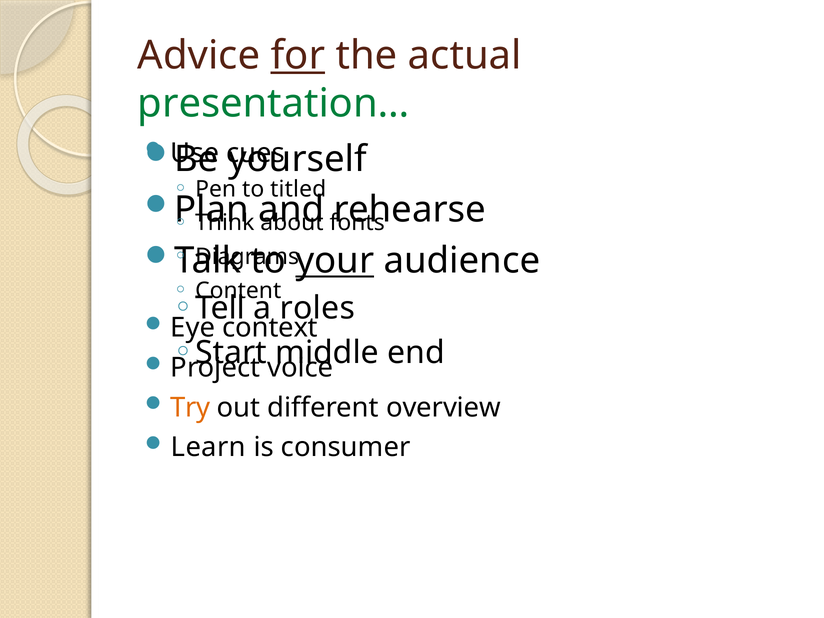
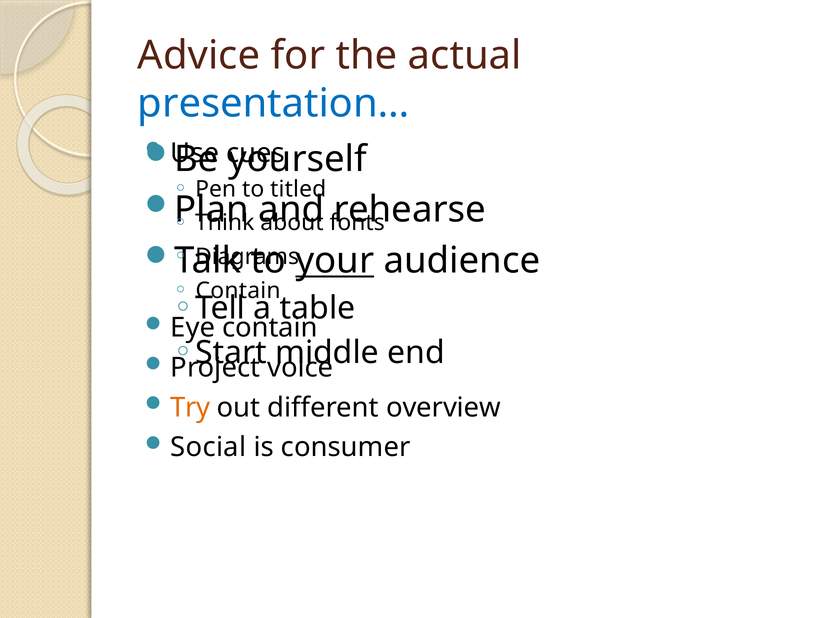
for underline: present -> none (298, 56)
presentation… colour: green -> blue (273, 104)
Content: Content -> Contain (238, 290)
roles: roles -> table (318, 308)
Eye context: context -> contain (270, 328)
Learn: Learn -> Social (208, 447)
